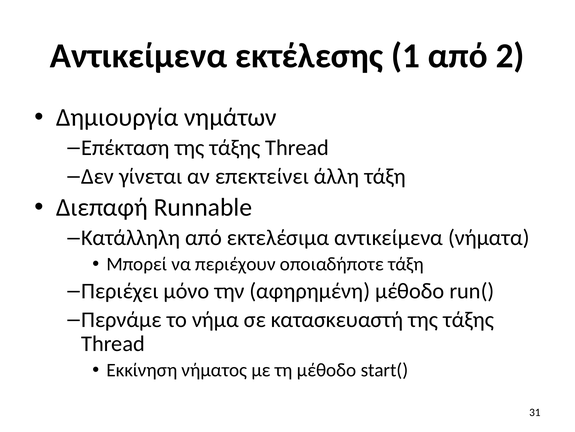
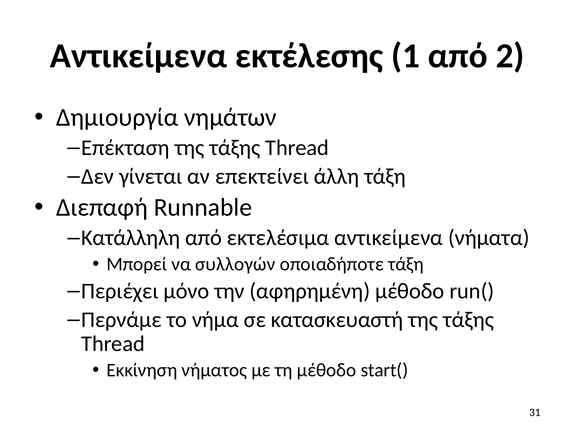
περιέχουν: περιέχουν -> συλλογών (235, 264)
